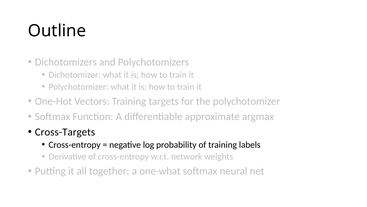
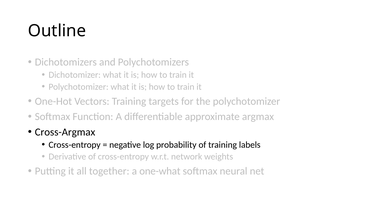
Cross-Targets: Cross-Targets -> Cross-Argmax (65, 132)
